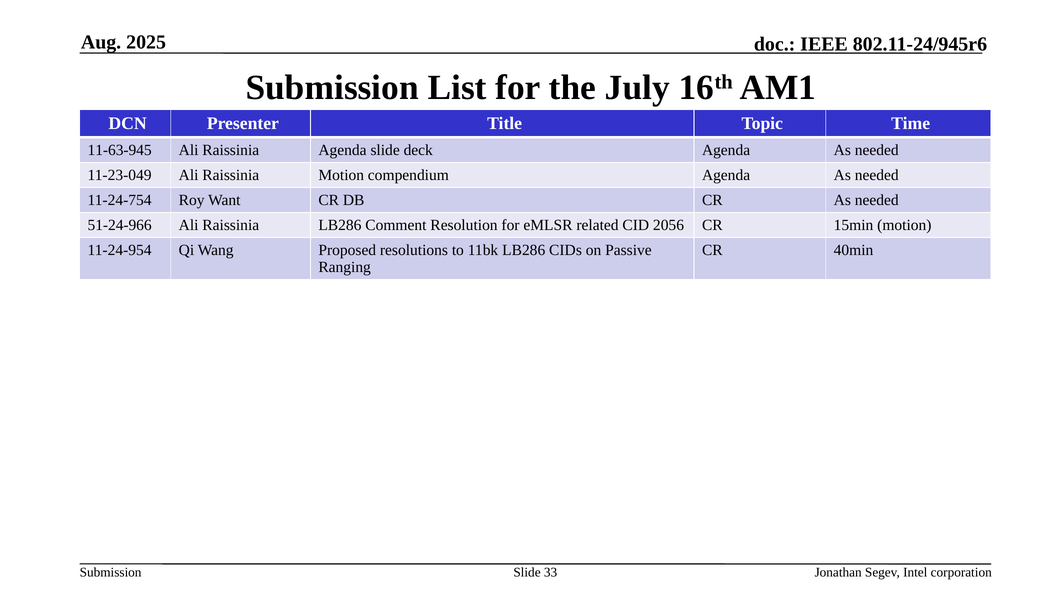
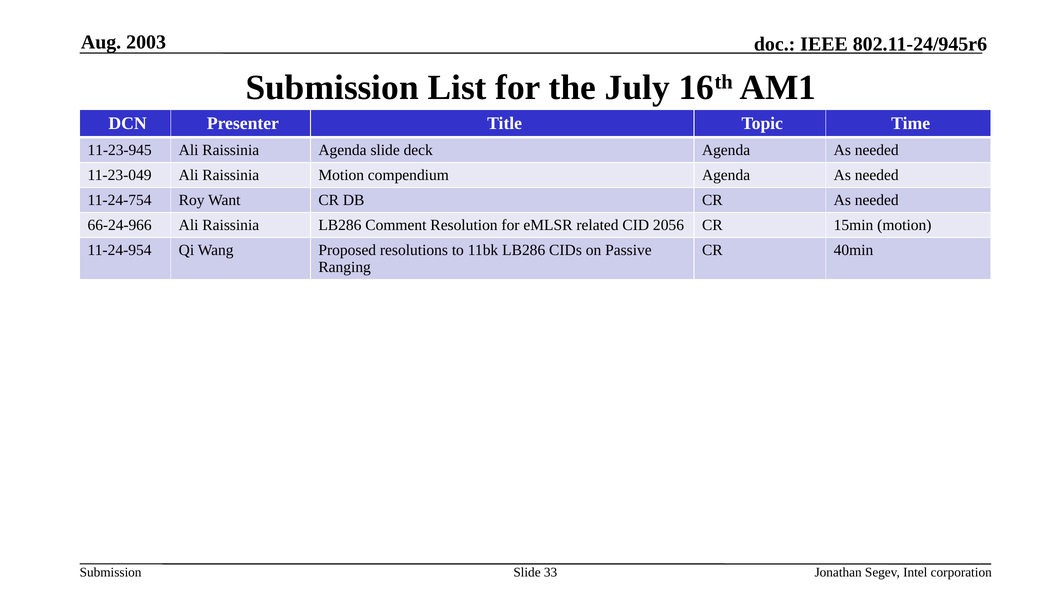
2025: 2025 -> 2003 (146, 42)
11-63-945: 11-63-945 -> 11-23-945 (120, 150)
51-24-966: 51-24-966 -> 66-24-966 (120, 225)
